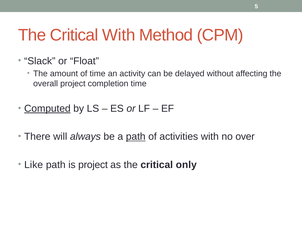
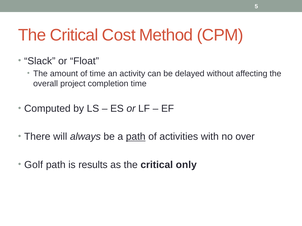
Critical With: With -> Cost (119, 35)
Computed underline: present -> none (47, 109)
Like: Like -> Golf (34, 165)
is project: project -> results (93, 165)
